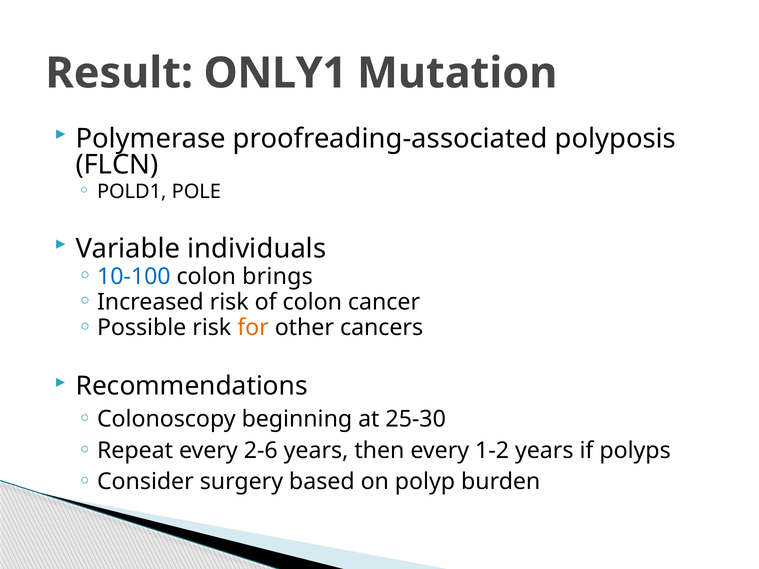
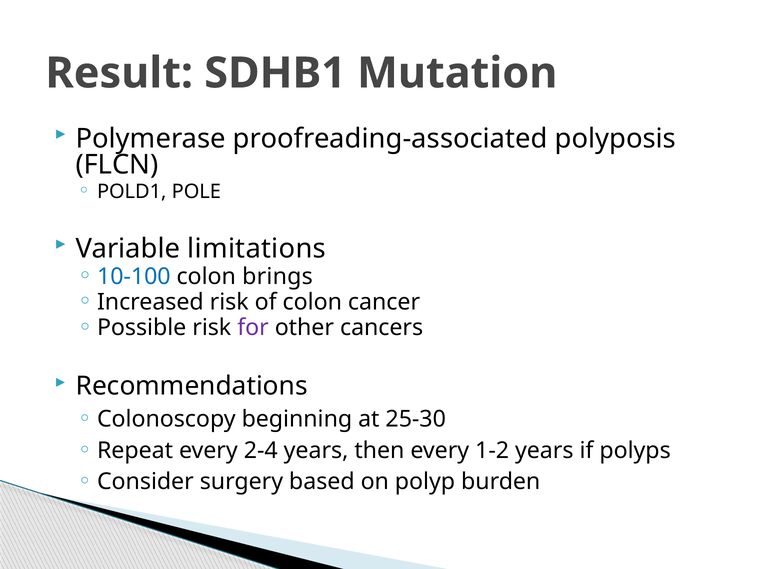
ONLY1: ONLY1 -> SDHB1 (275, 73)
individuals: individuals -> limitations (257, 249)
for colour: orange -> purple (253, 328)
2-6: 2-6 -> 2-4 (261, 451)
